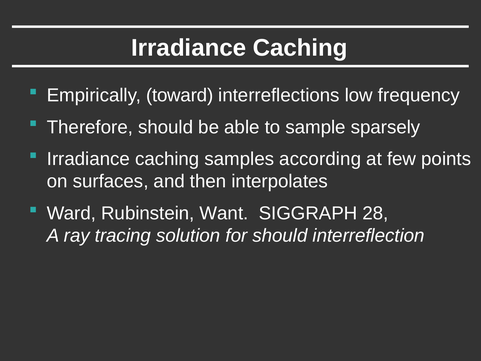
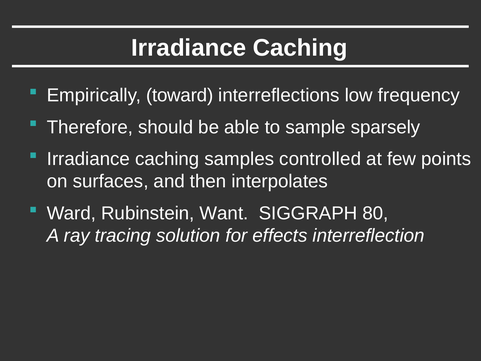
according: according -> controlled (320, 159)
28: 28 -> 80 (375, 213)
for should: should -> effects (280, 236)
